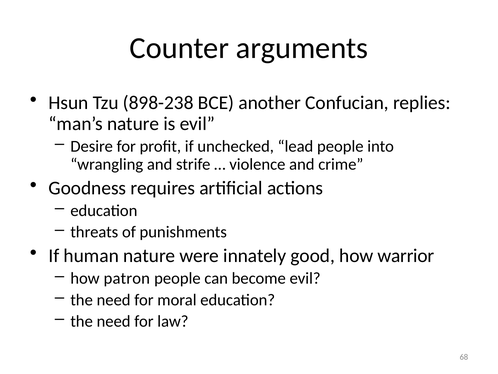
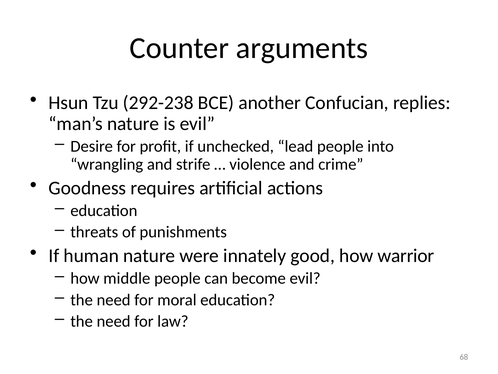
898-238: 898-238 -> 292-238 (158, 103)
patron: patron -> middle (127, 278)
